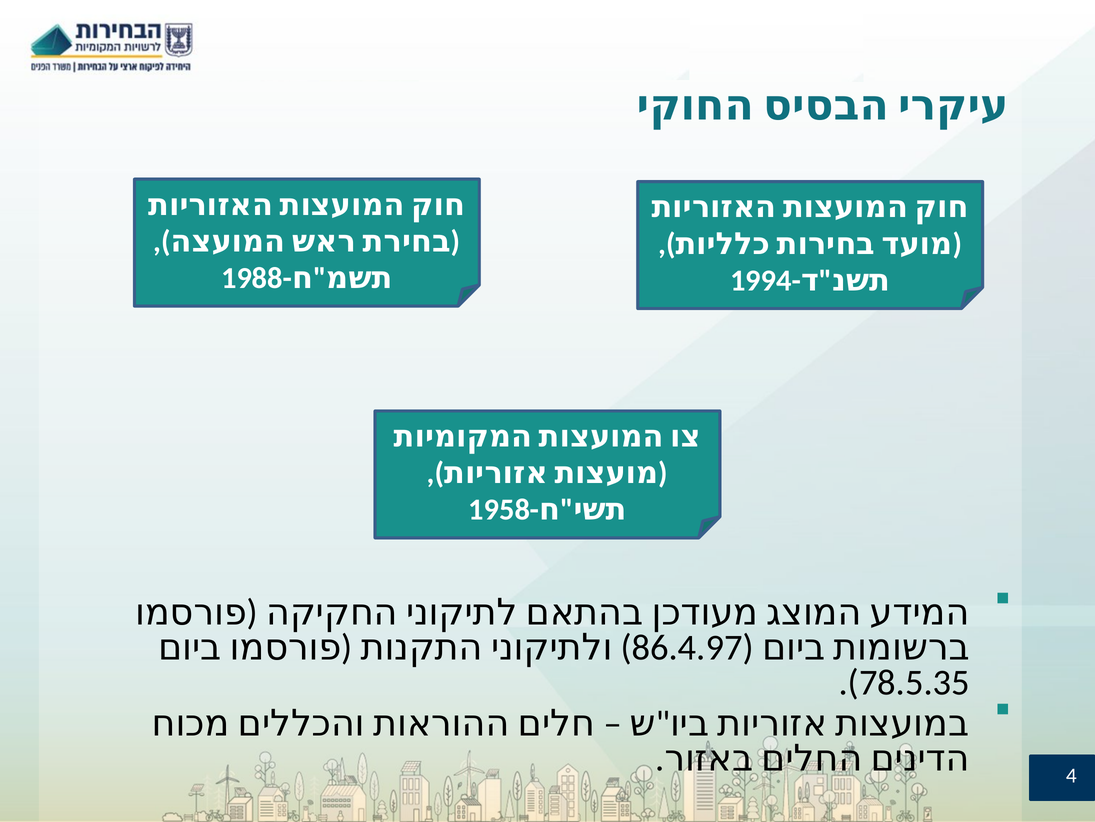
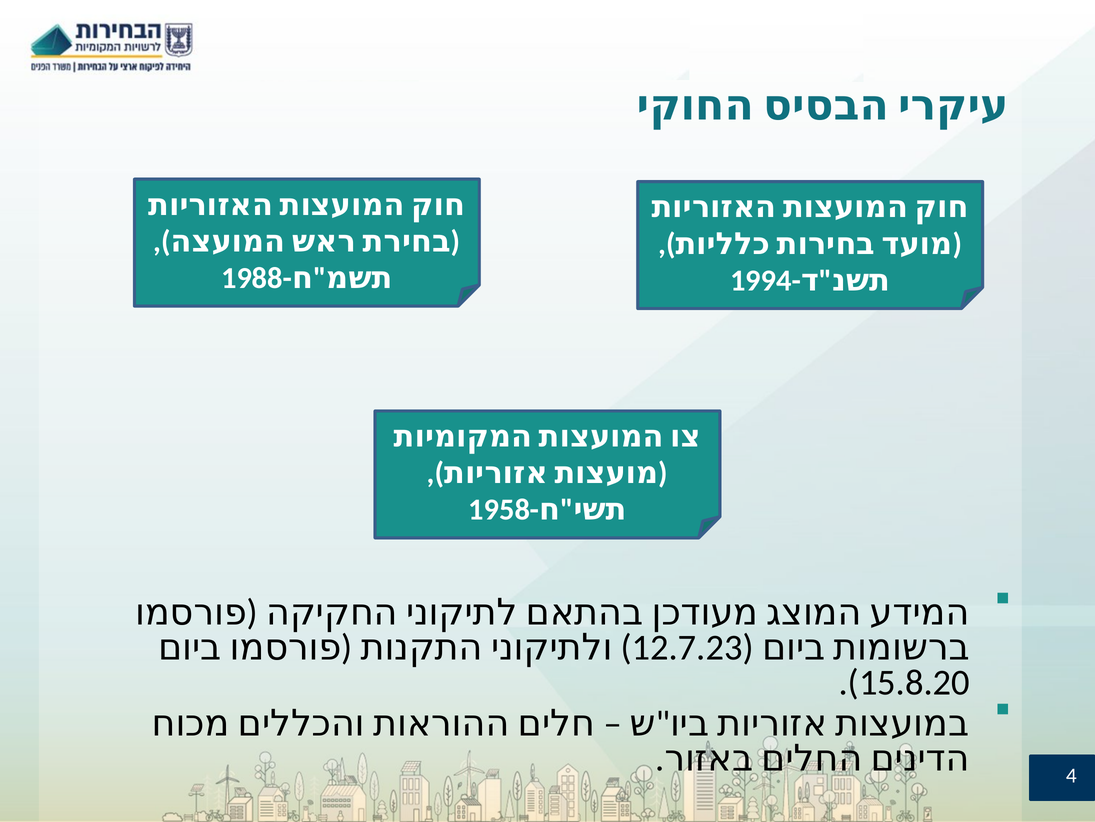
86.4.97: 86.4.97 -> 12.7.23 (687, 647)
78.5.35: 78.5.35 -> 15.8.20 (914, 682)
